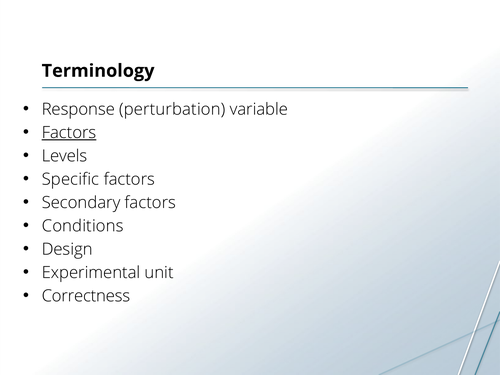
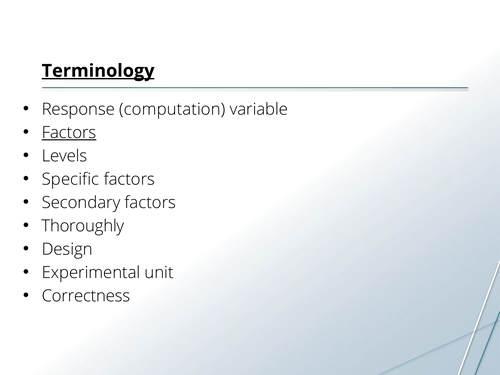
Terminology underline: none -> present (98, 71)
perturbation: perturbation -> computation (172, 109)
Conditions: Conditions -> Thoroughly (83, 226)
